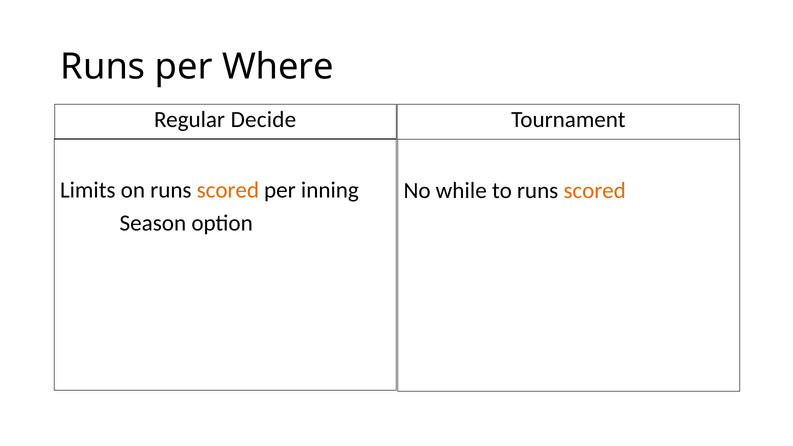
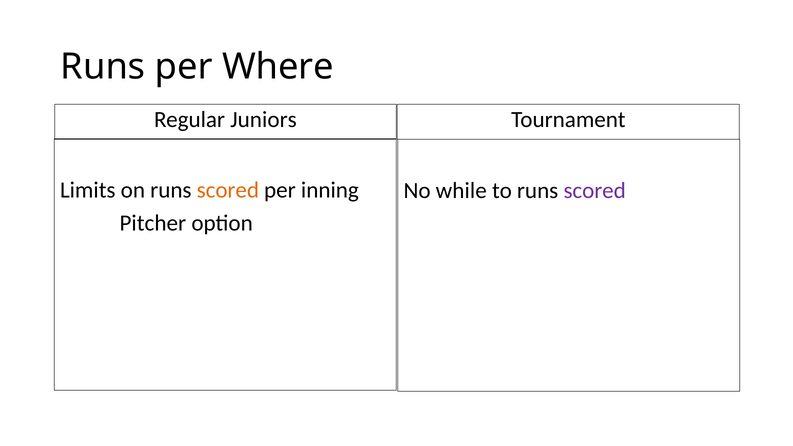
Decide: Decide -> Juniors (264, 120)
scored colour: orange -> purple (595, 191)
Season: Season -> Pitcher (153, 223)
